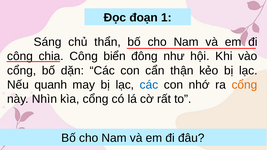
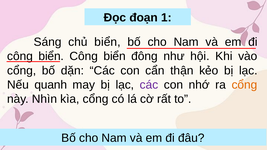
chủ thẩn: thẩn -> biển (107, 42)
chia: chia -> biển (51, 56)
các colour: blue -> purple (149, 85)
